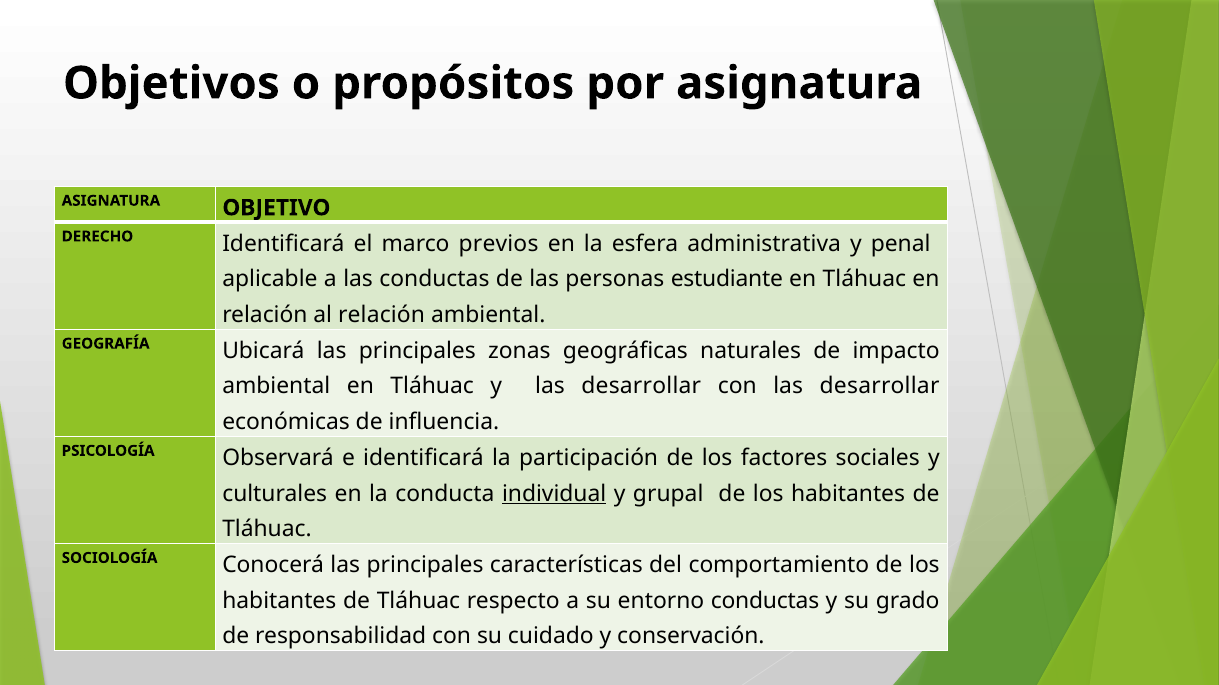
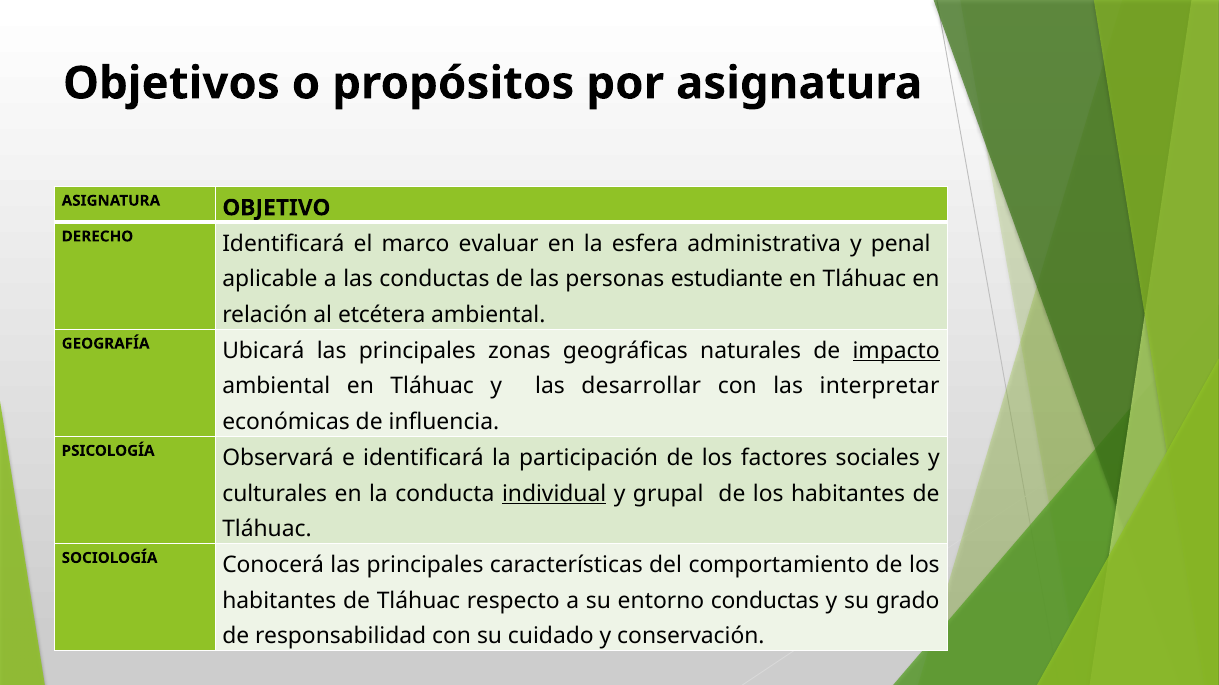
previos: previos -> evaluar (499, 244)
al relación: relación -> etcétera (382, 315)
impacto underline: none -> present (896, 351)
con las desarrollar: desarrollar -> interpretar (880, 387)
